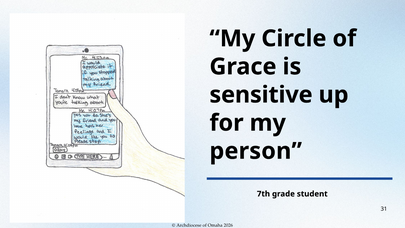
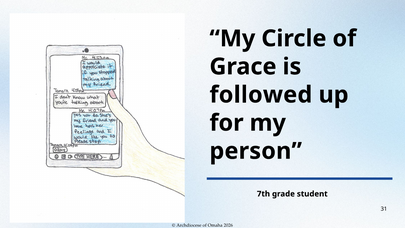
sensitive: sensitive -> followed (261, 95)
